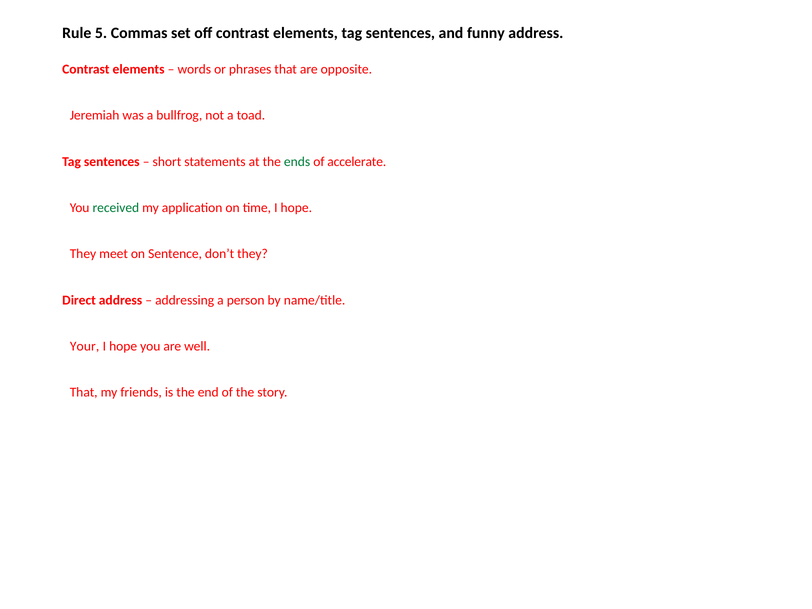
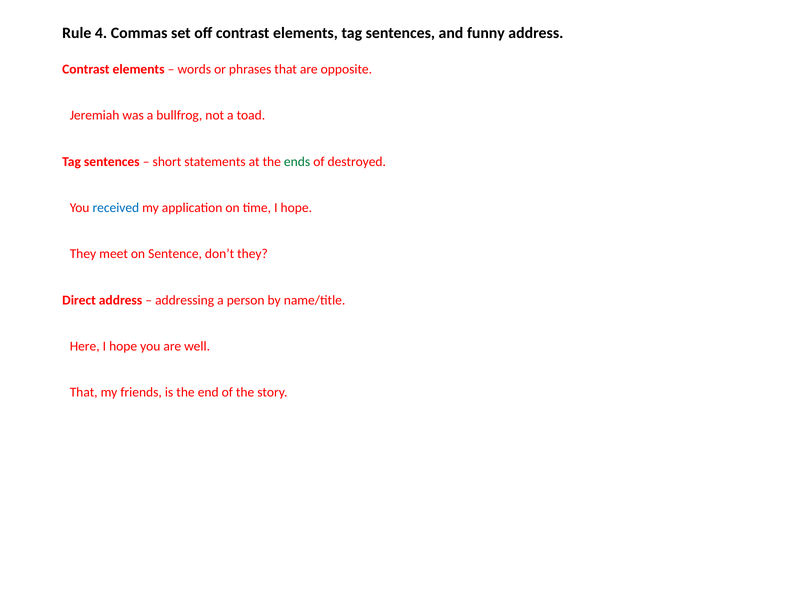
5: 5 -> 4 (101, 33)
accelerate: accelerate -> destroyed (357, 162)
received colour: green -> blue (116, 208)
Your: Your -> Here (85, 346)
